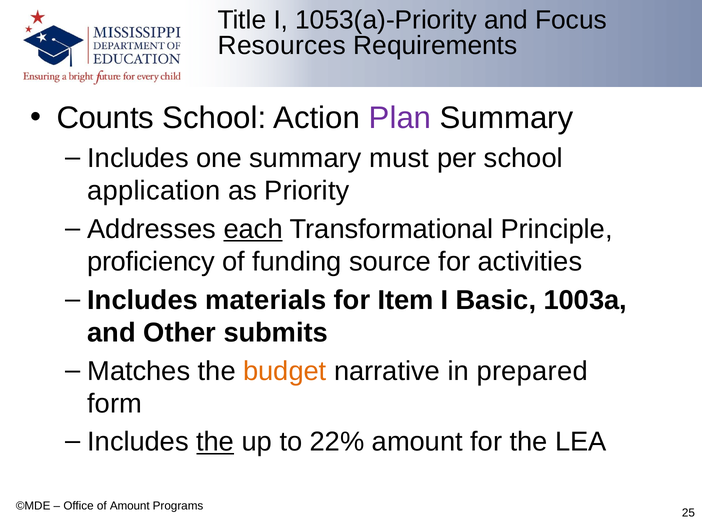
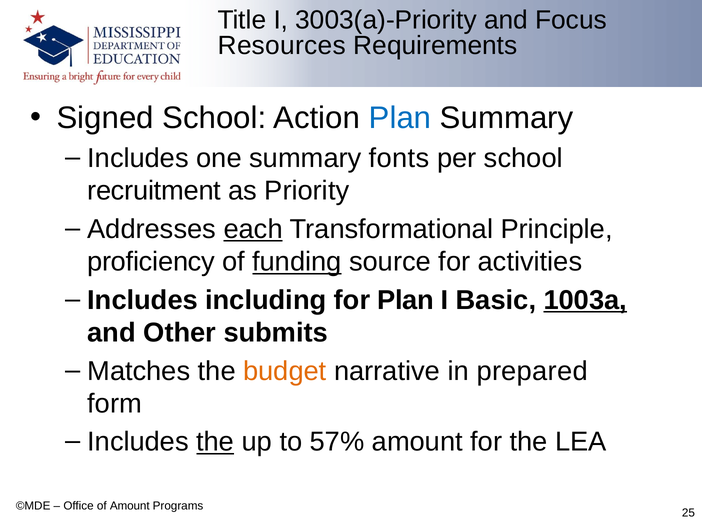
1053(a)-Priority: 1053(a)-Priority -> 3003(a)-Priority (386, 20)
Counts: Counts -> Signed (105, 118)
Plan colour: purple -> blue (400, 118)
must: must -> fonts (399, 158)
application: application -> recruitment (154, 191)
funding underline: none -> present (297, 262)
materials: materials -> including (266, 300)
for Item: Item -> Plan (406, 300)
1003a underline: none -> present (585, 300)
22%: 22% -> 57% (337, 442)
